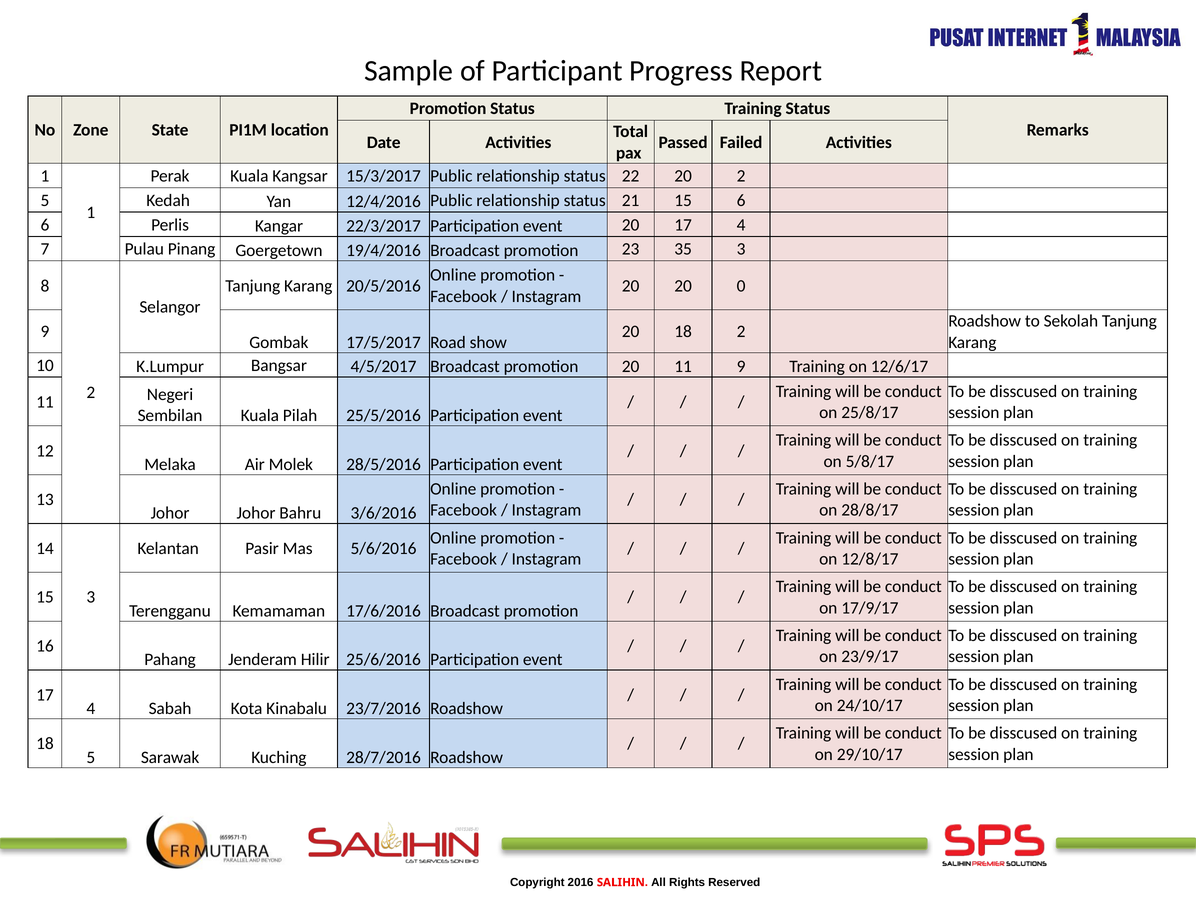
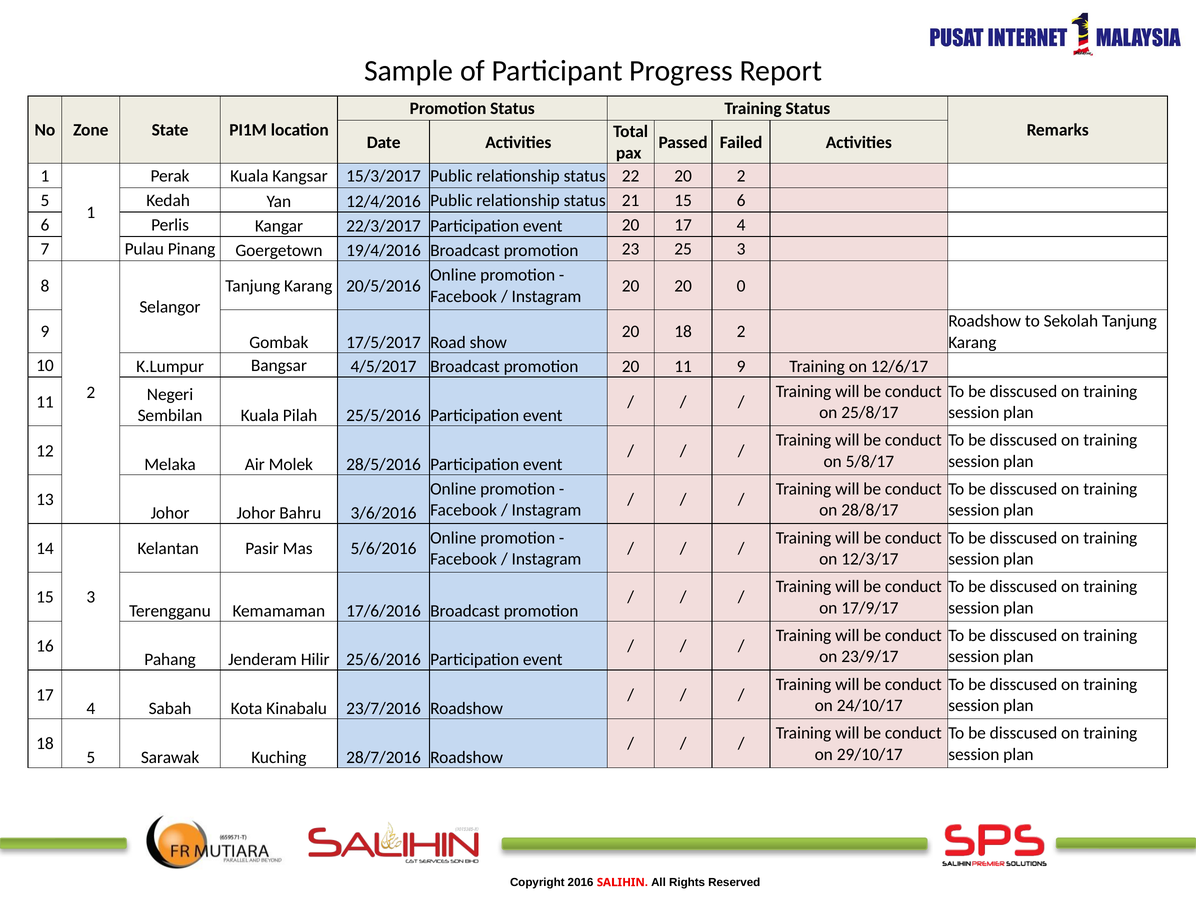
35: 35 -> 25 (683, 249)
12/8/17: 12/8/17 -> 12/3/17 (870, 559)
